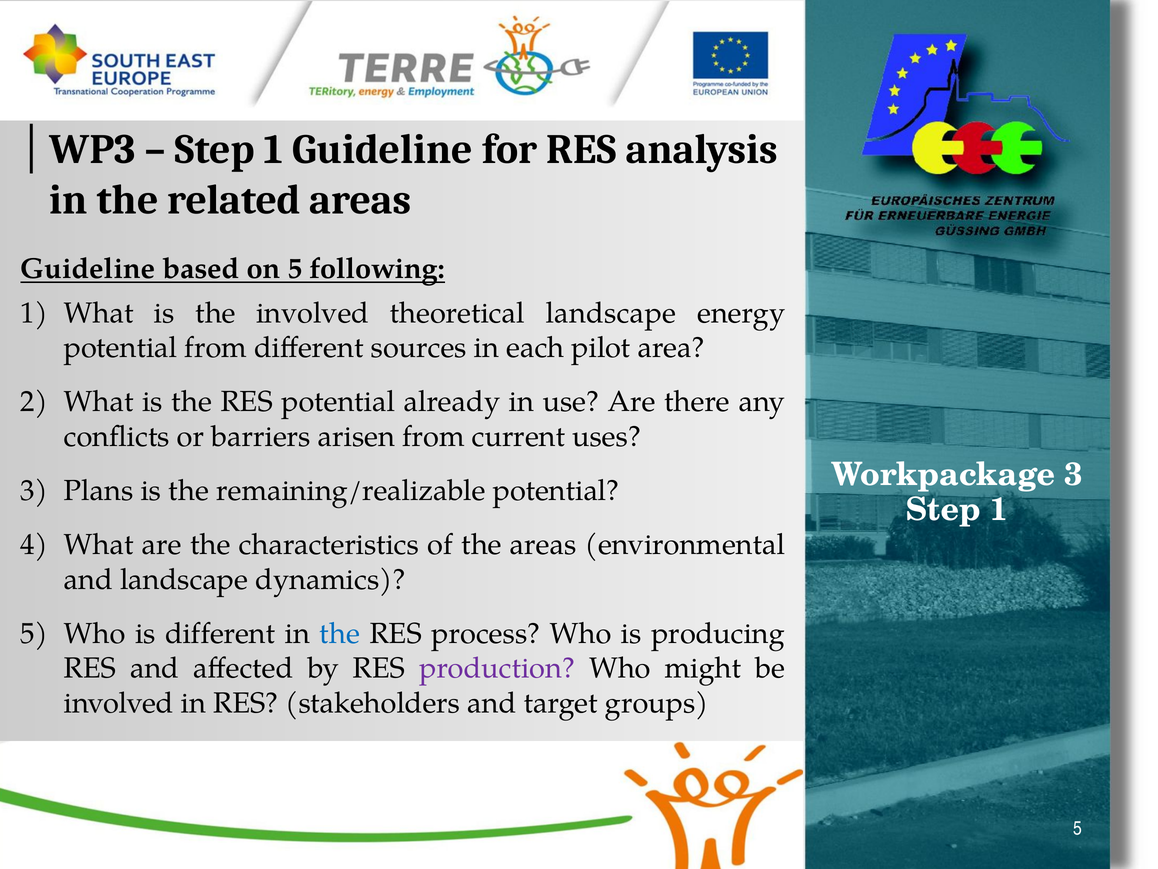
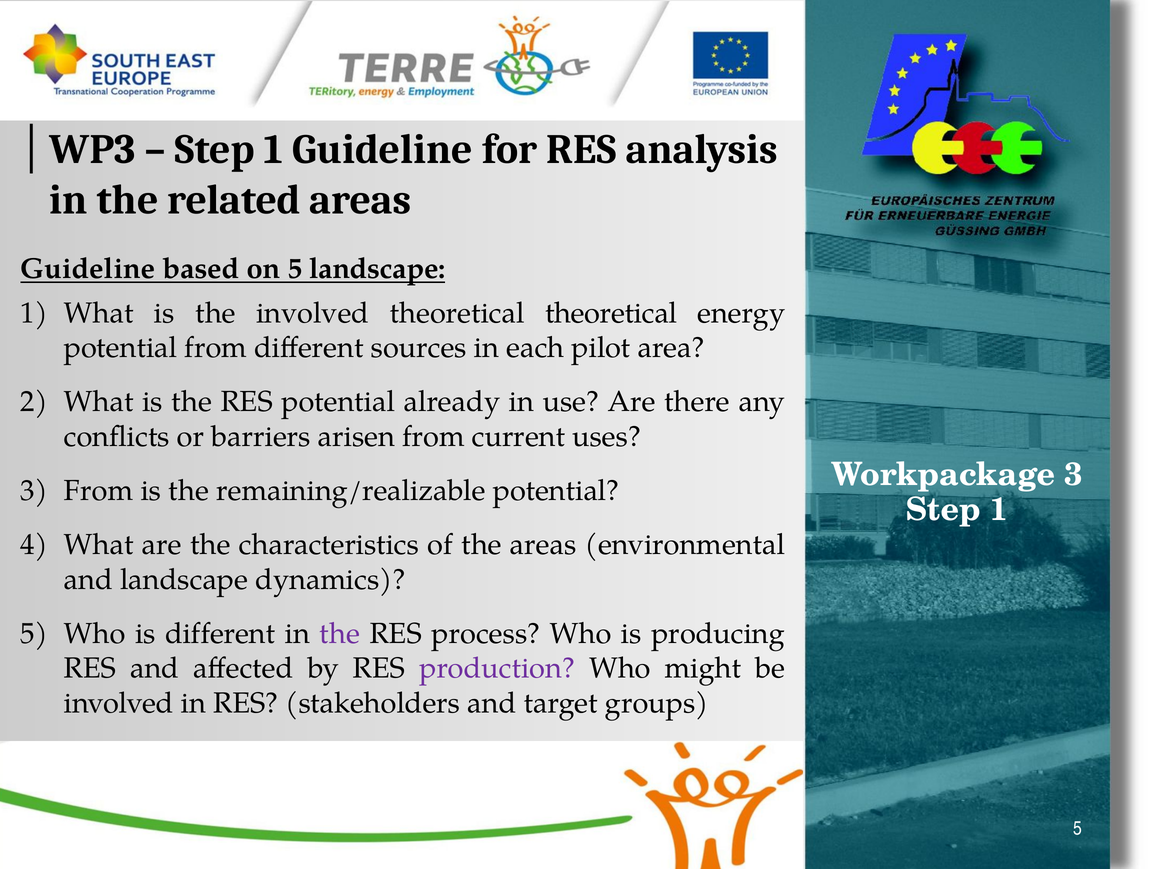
5 following: following -> landscape (377, 268)
theoretical landscape: landscape -> theoretical (611, 313)
3 Plans: Plans -> From (99, 490)
the colour: blue -> purple (340, 633)
